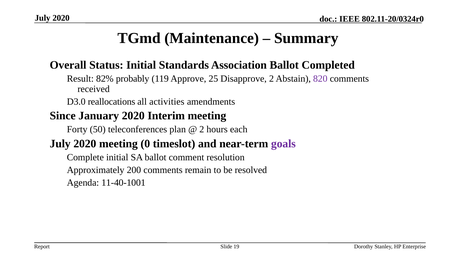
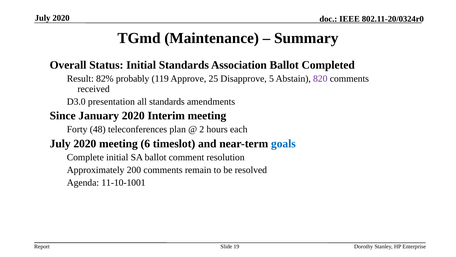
Disapprove 2: 2 -> 5 (271, 78)
reallocations: reallocations -> presentation (111, 101)
all activities: activities -> standards (167, 101)
50: 50 -> 48 (98, 129)
0: 0 -> 6 (145, 143)
goals colour: purple -> blue (283, 143)
11-40-1001: 11-40-1001 -> 11-10-1001 (123, 182)
